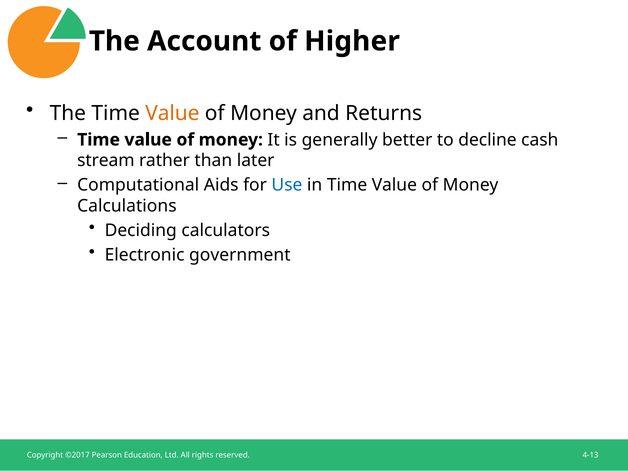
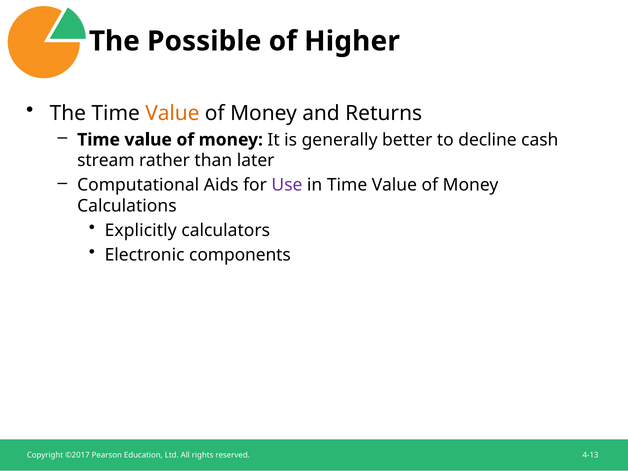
Account: Account -> Possible (204, 41)
Use colour: blue -> purple (287, 185)
Deciding: Deciding -> Explicitly (141, 230)
government: government -> components (240, 255)
